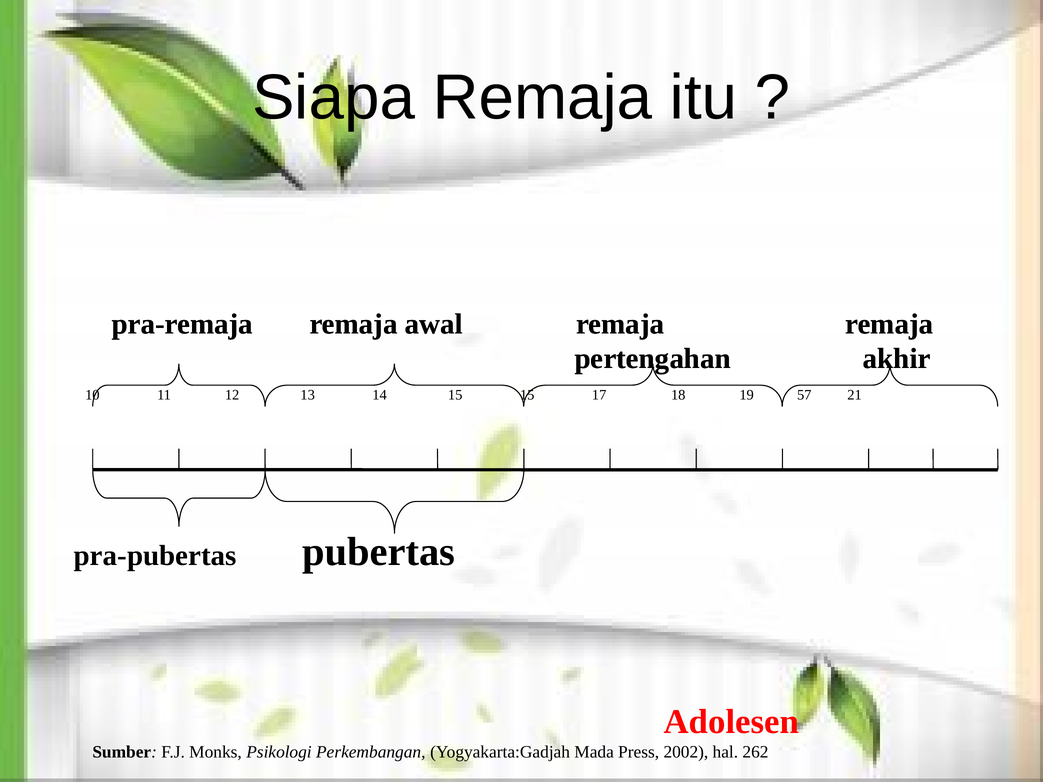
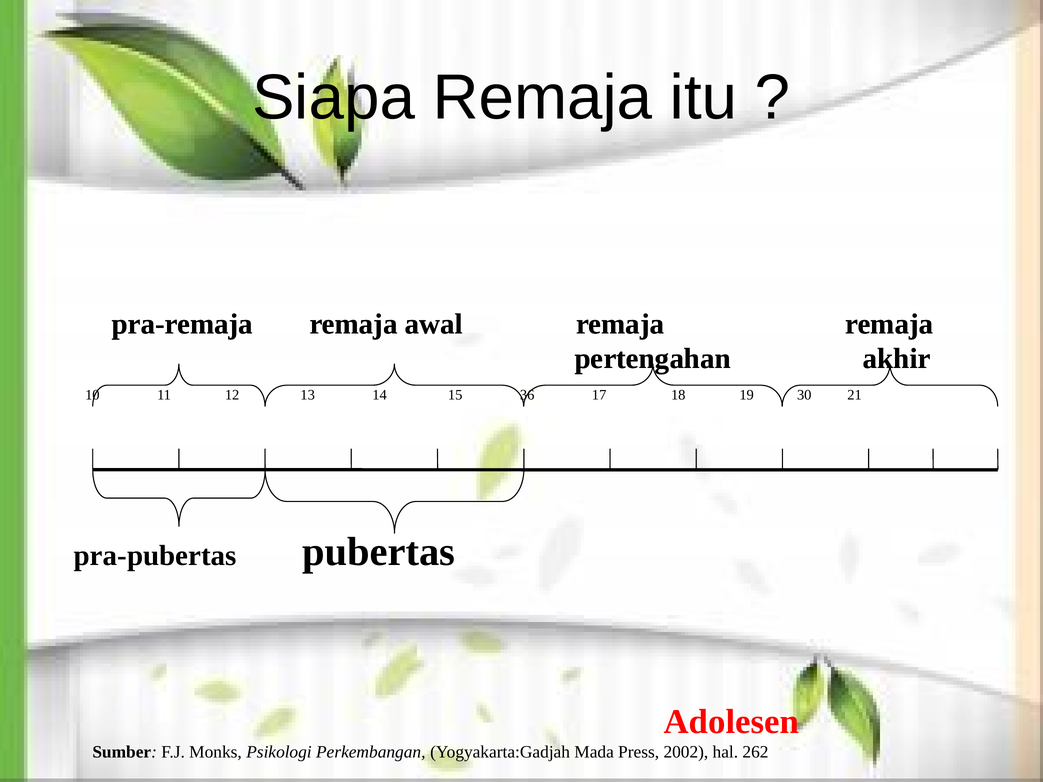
15 15: 15 -> 36 (527, 395)
57: 57 -> 30 (804, 395)
